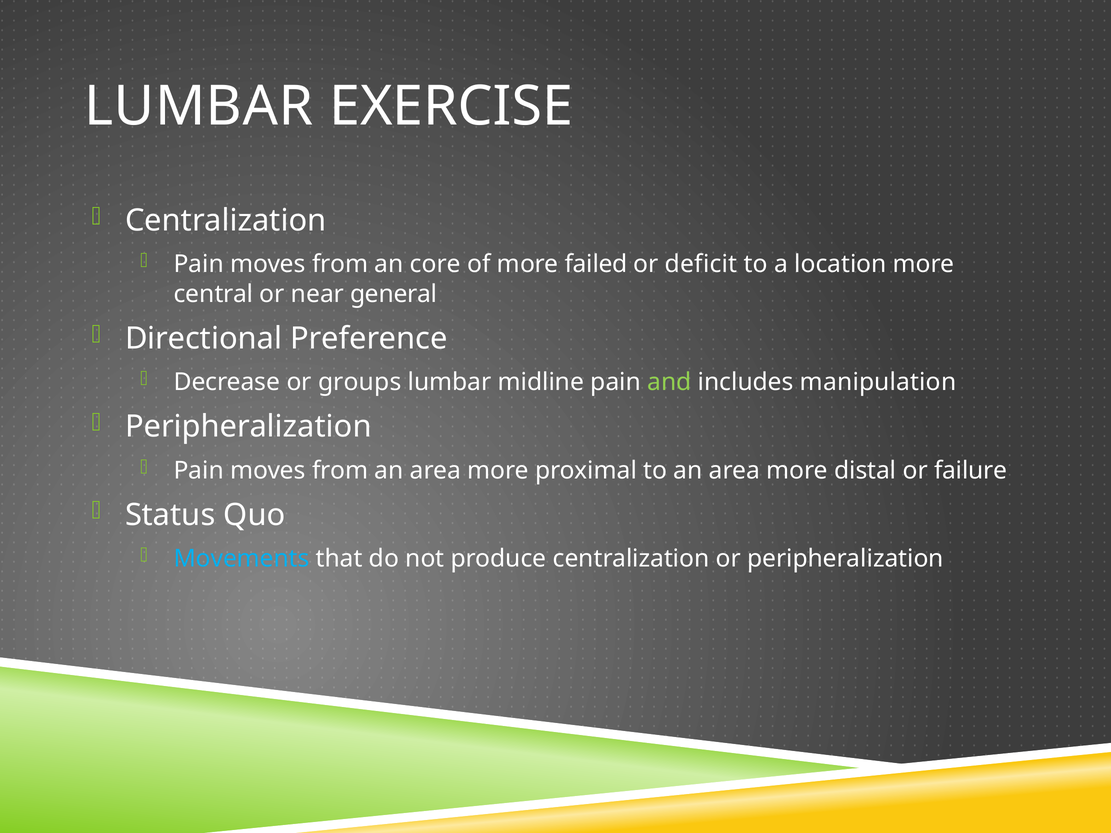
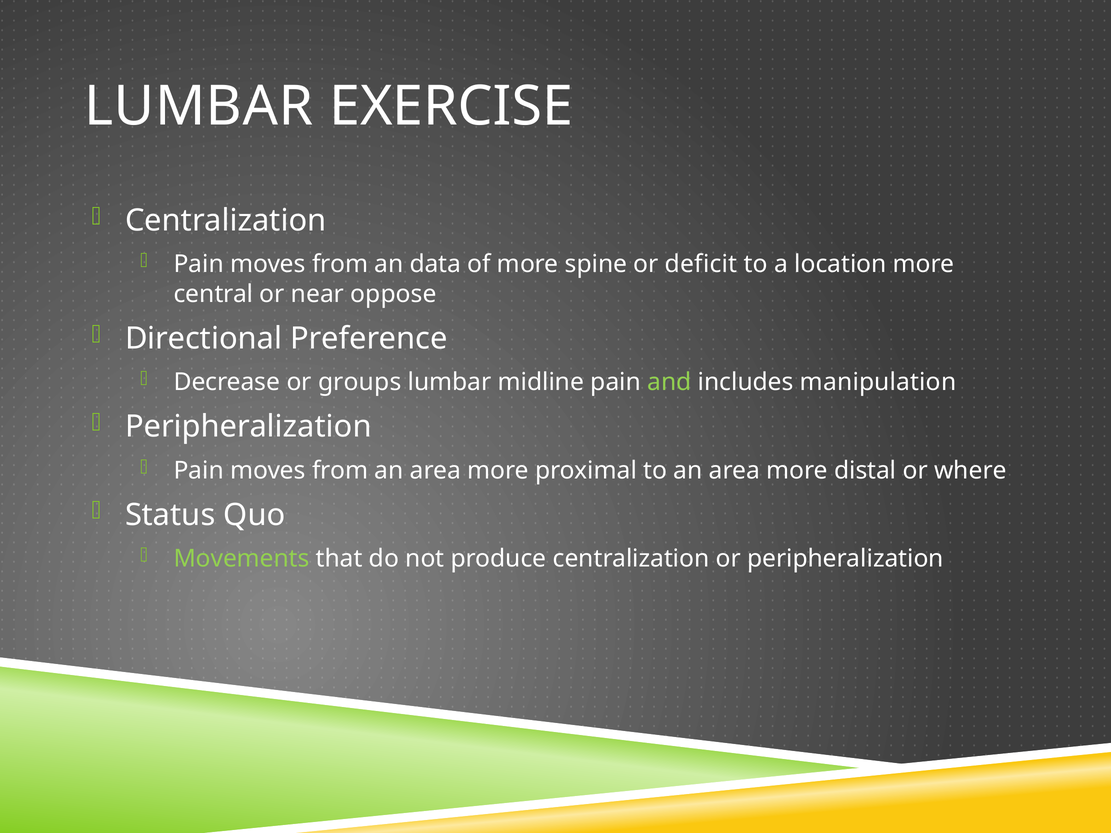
core: core -> data (435, 264)
failed: failed -> spine (596, 264)
general: general -> oppose (393, 294)
failure: failure -> where (970, 471)
Movements colour: light blue -> light green (242, 559)
